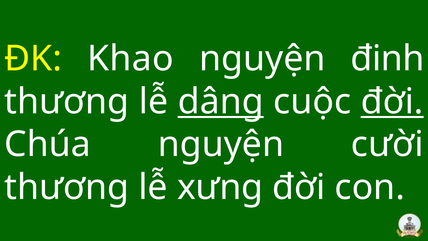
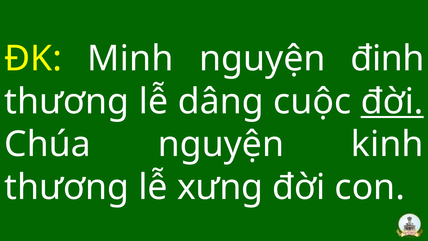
Khao: Khao -> Minh (130, 59)
dâng underline: present -> none (221, 101)
cười: cười -> kinh (387, 144)
